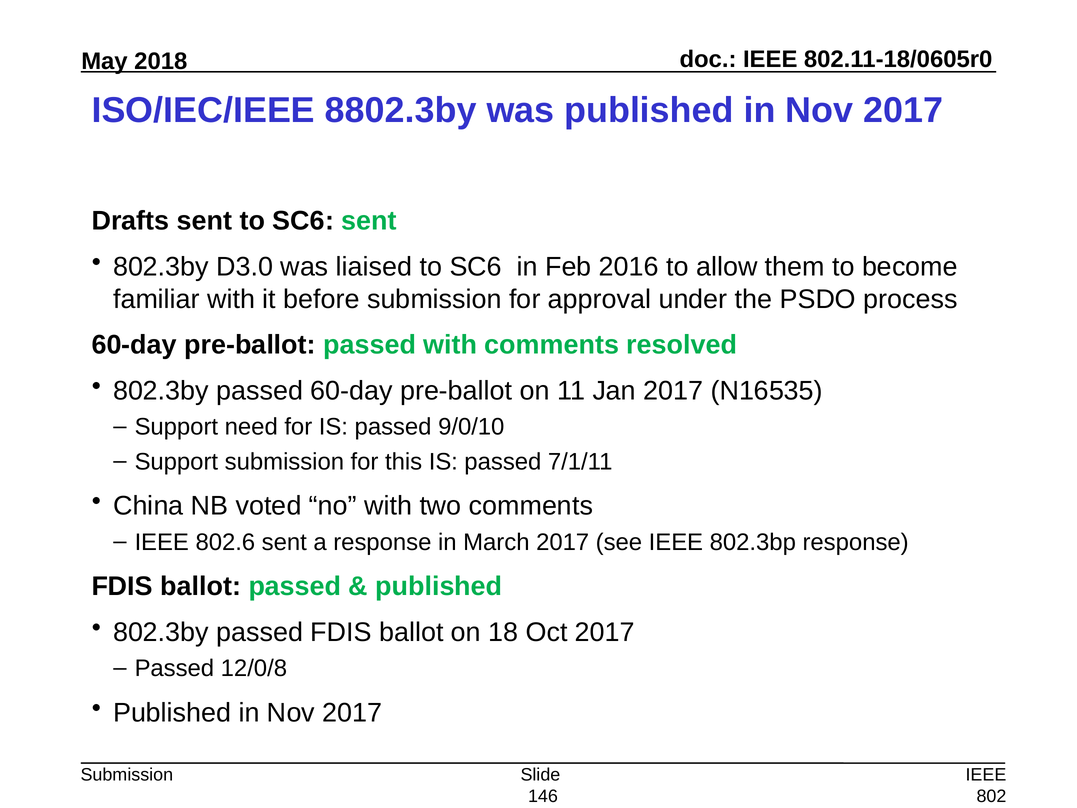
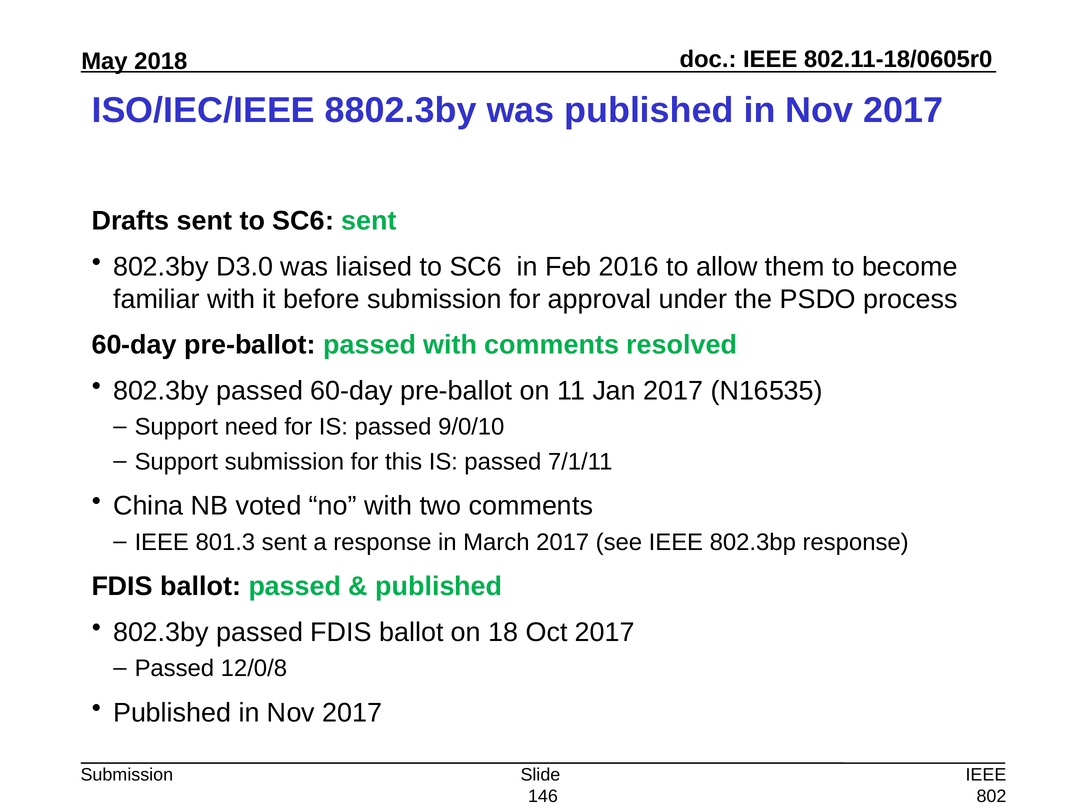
802.6: 802.6 -> 801.3 (225, 542)
